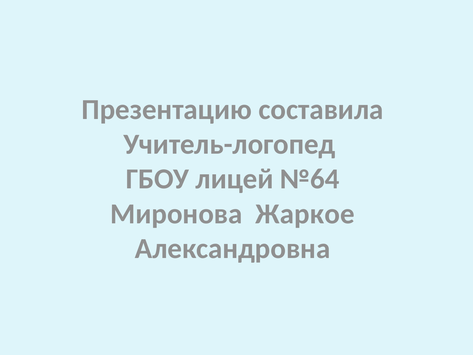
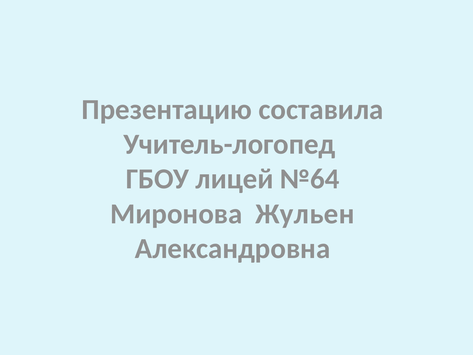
Жаркое: Жаркое -> Жульен (305, 214)
